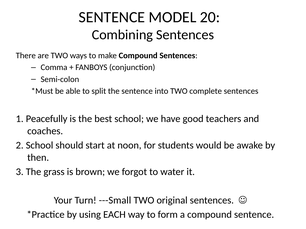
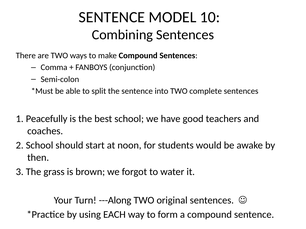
20: 20 -> 10 (210, 17)
---Small: ---Small -> ---Along (115, 201)
